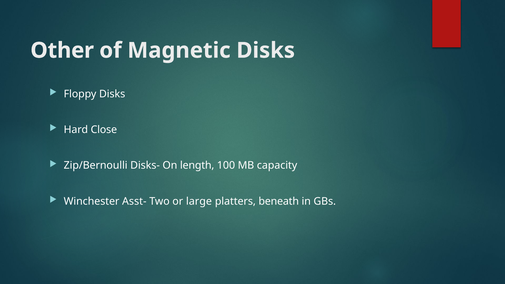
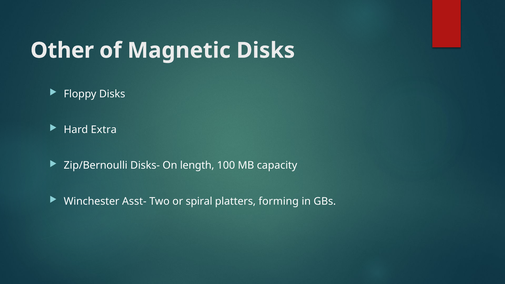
Close: Close -> Extra (104, 130)
large: large -> spiral (199, 201)
beneath: beneath -> forming (279, 201)
